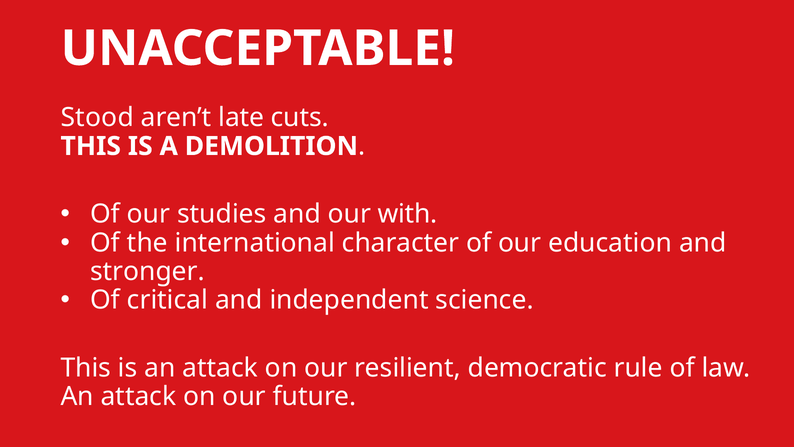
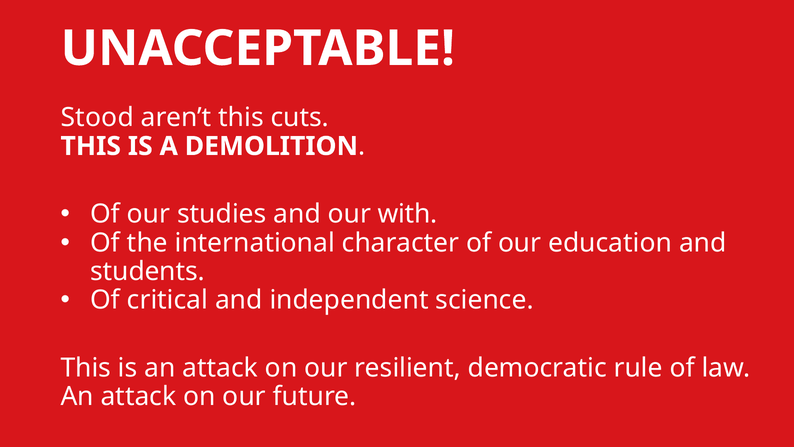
aren’t late: late -> this (241, 118)
stronger: stronger -> students (148, 271)
